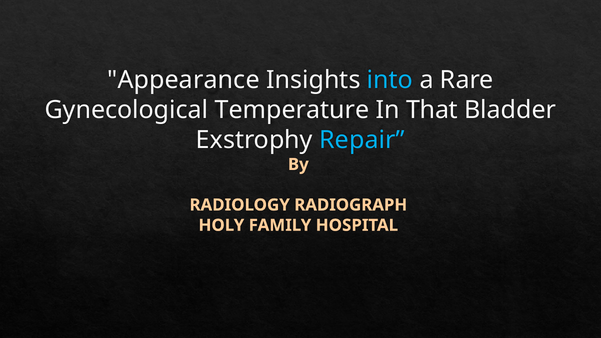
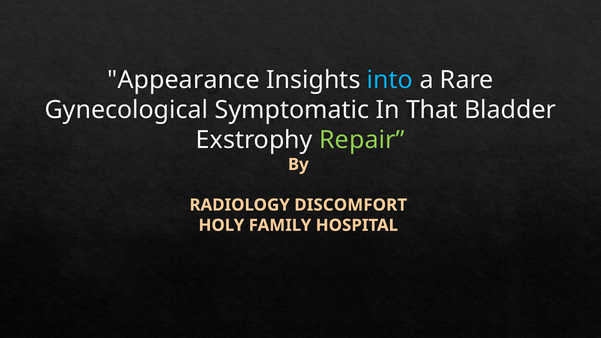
Temperature: Temperature -> Symptomatic (292, 110)
Repair colour: light blue -> light green (362, 140)
RADIOGRAPH: RADIOGRAPH -> DISCOMFORT (351, 205)
